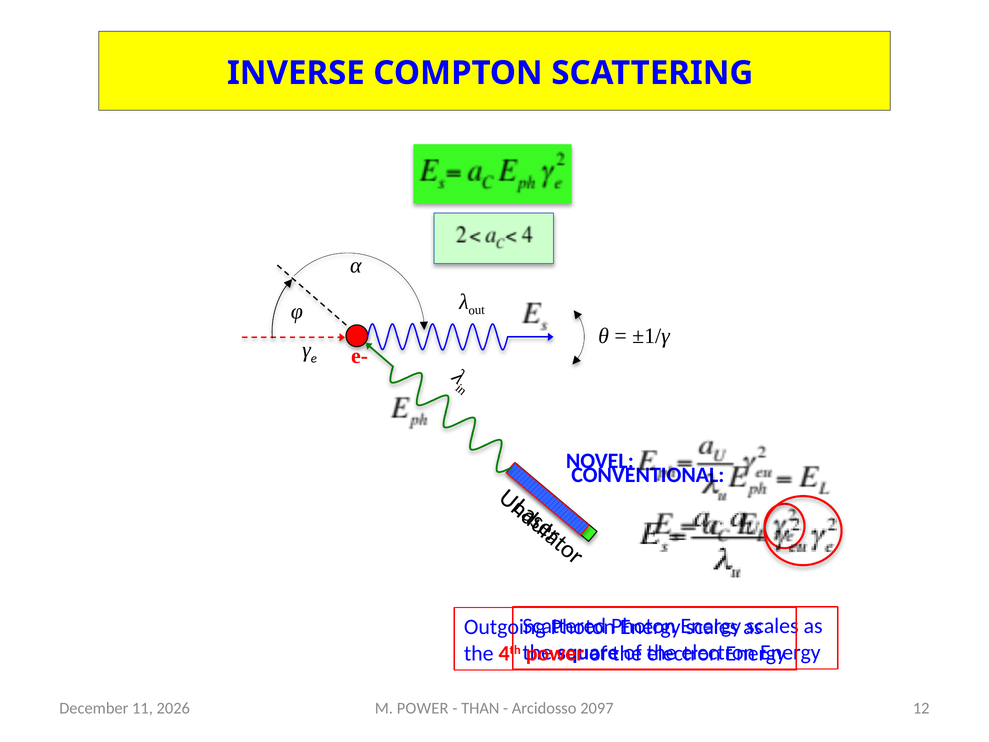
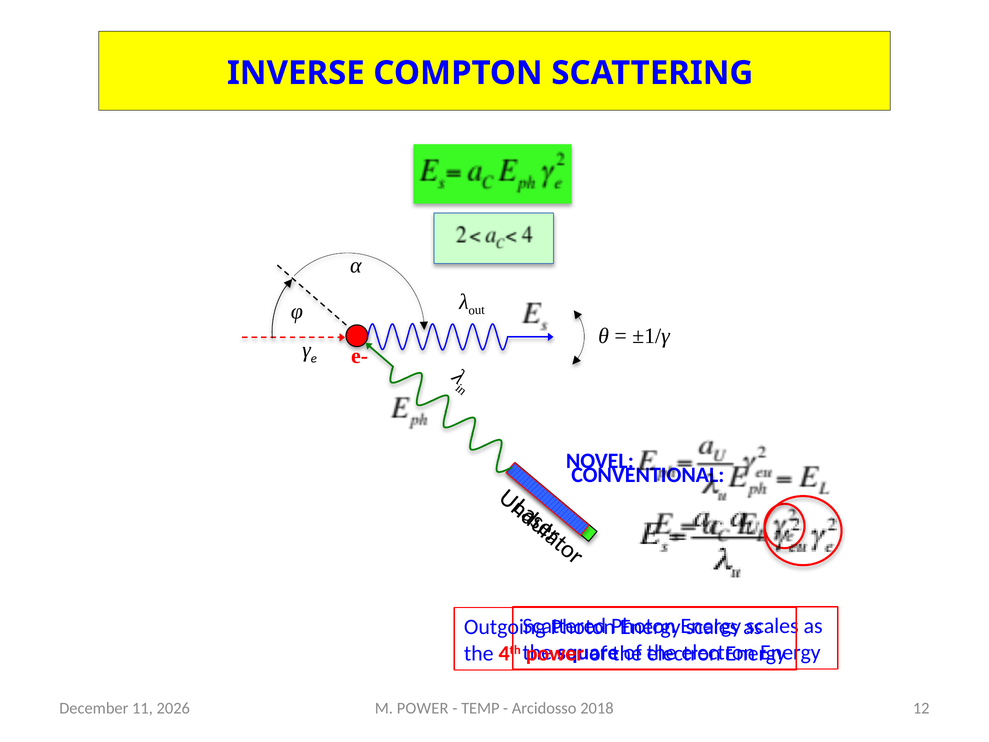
THAN: THAN -> TEMP (480, 708)
2097: 2097 -> 2018 (597, 708)
